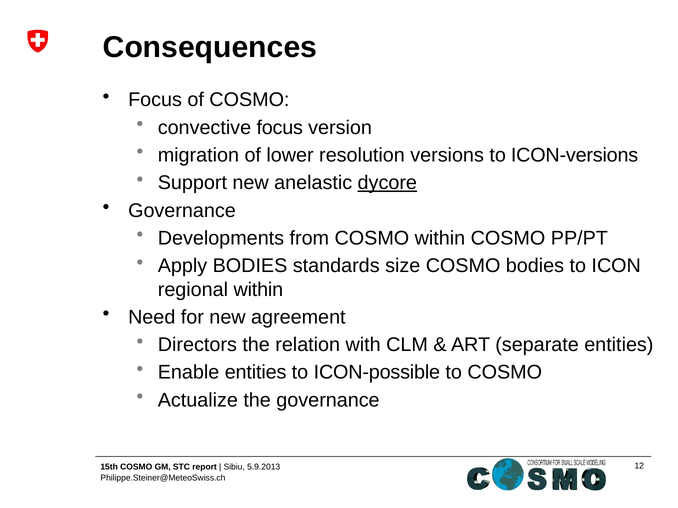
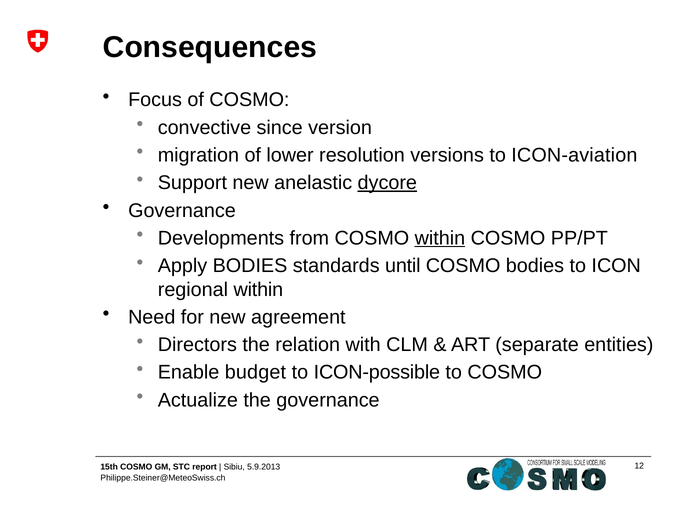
convective focus: focus -> since (280, 128)
ICON-versions: ICON-versions -> ICON-aviation (574, 155)
within underline: none -> present (440, 238)
size: size -> until (403, 266)
Enable entities: entities -> budget (255, 373)
